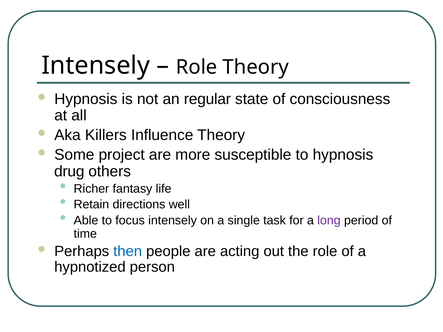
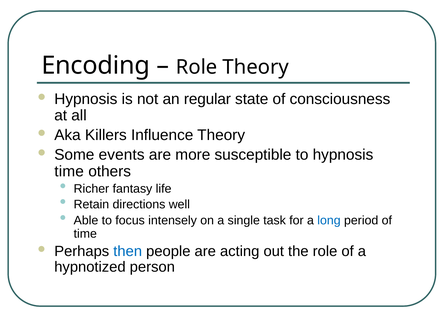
Intensely: Intensely -> Encoding (96, 66)
project: project -> events (122, 155)
drug: drug -> time (69, 172)
long colour: purple -> blue (329, 221)
